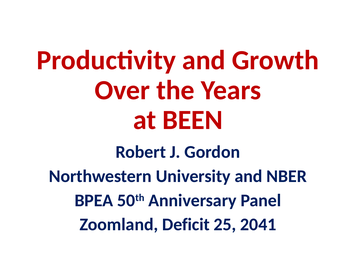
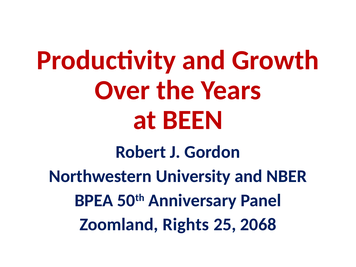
Deficit: Deficit -> Rights (186, 225)
2041: 2041 -> 2068 (258, 225)
